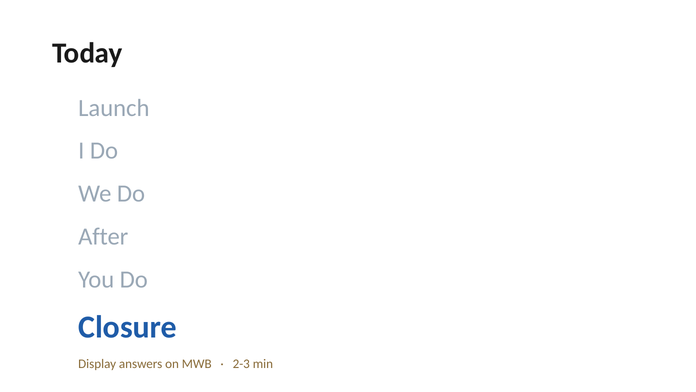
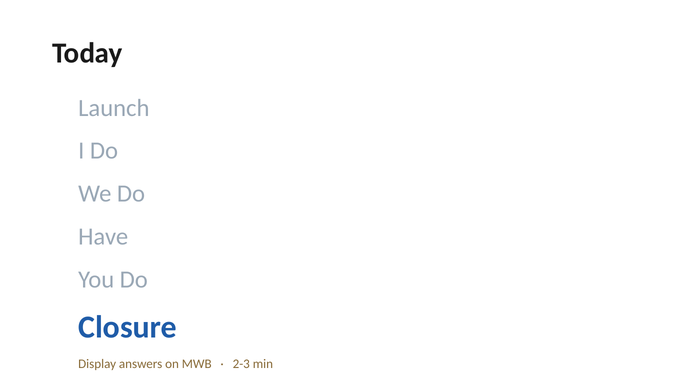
After: After -> Have (103, 236)
